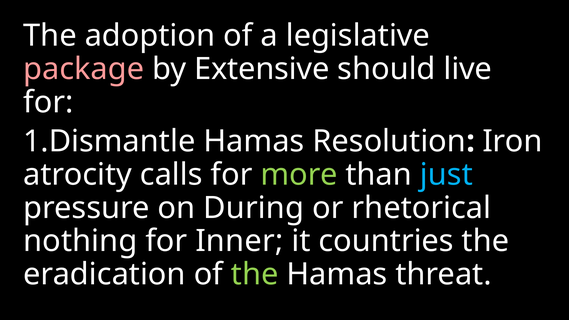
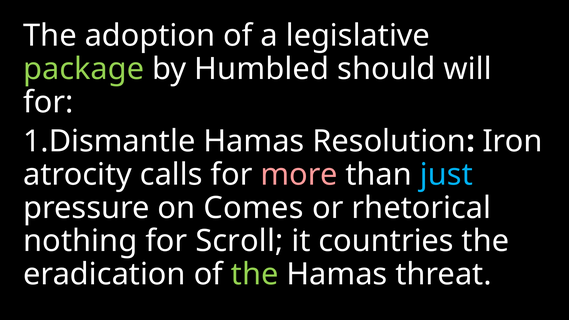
package colour: pink -> light green (84, 69)
Extensive: Extensive -> Humbled (262, 69)
live: live -> will (468, 69)
more colour: light green -> pink (299, 175)
During: During -> Comes (254, 208)
Inner: Inner -> Scroll (239, 241)
